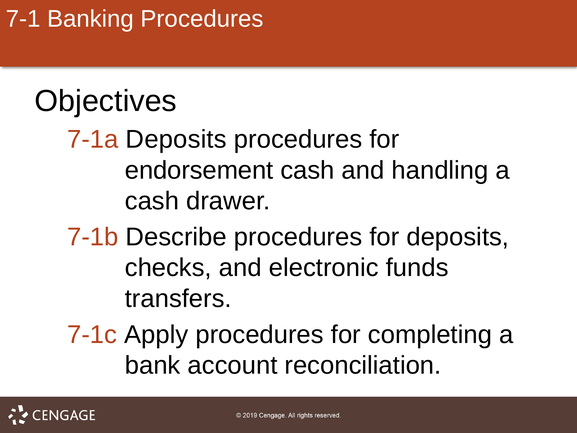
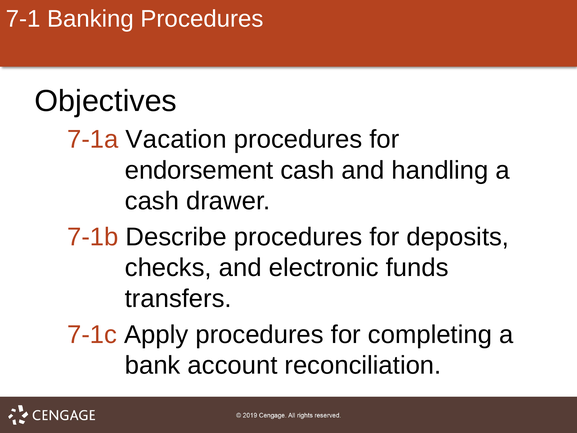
7-1a Deposits: Deposits -> Vacation (176, 139)
